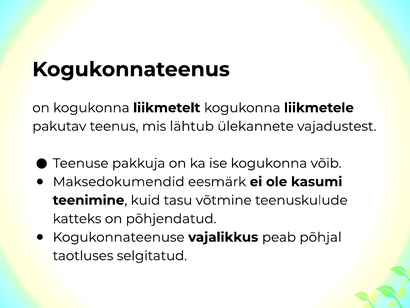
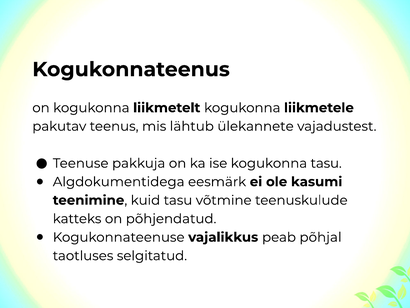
kogukonna võib: võib -> tasu (326, 163)
Maksedokumendid: Maksedokumendid -> Algdokumentidega (119, 182)
